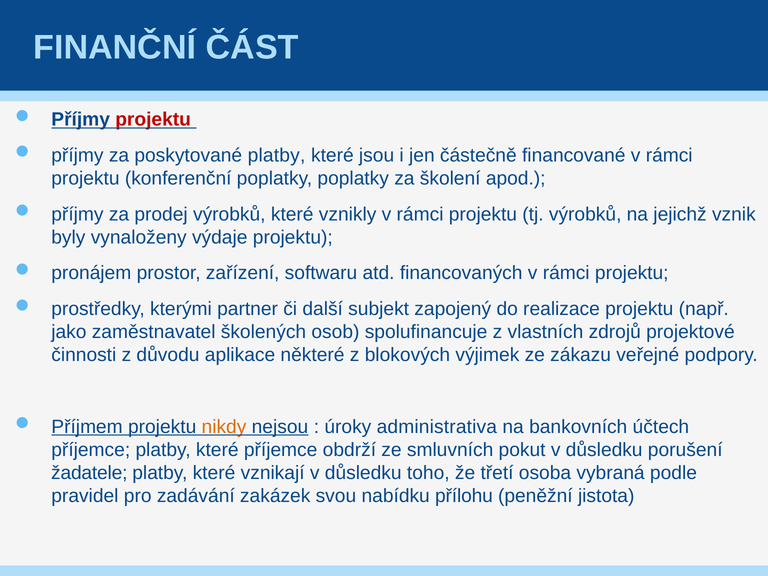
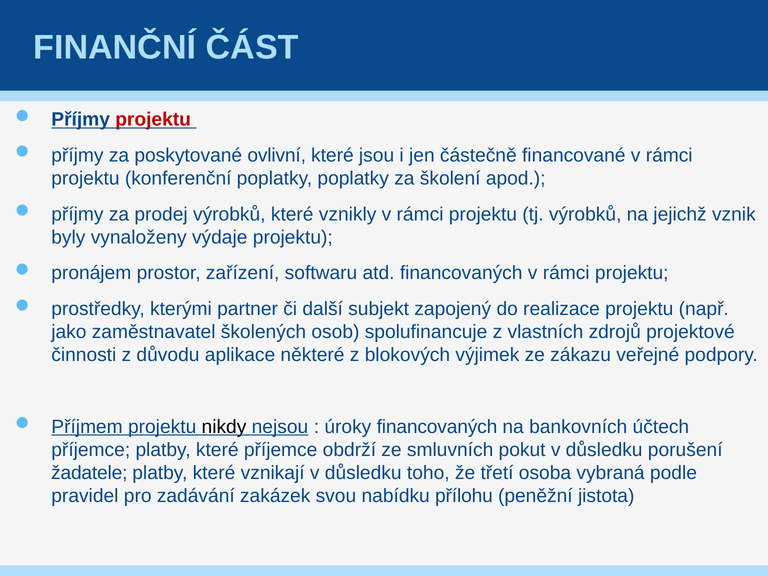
poskytované platby: platby -> ovlivní (277, 155)
nikdy colour: orange -> black (224, 427)
úroky administrativa: administrativa -> financovaných (437, 427)
